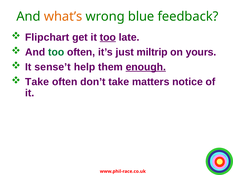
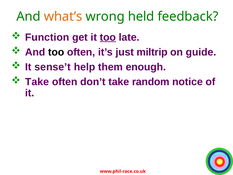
blue: blue -> held (141, 16)
Flipchart: Flipchart -> Function (47, 37)
too colour: green -> black (56, 52)
yours: yours -> guide (201, 52)
enough underline: present -> none (146, 67)
matters: matters -> random (151, 82)
